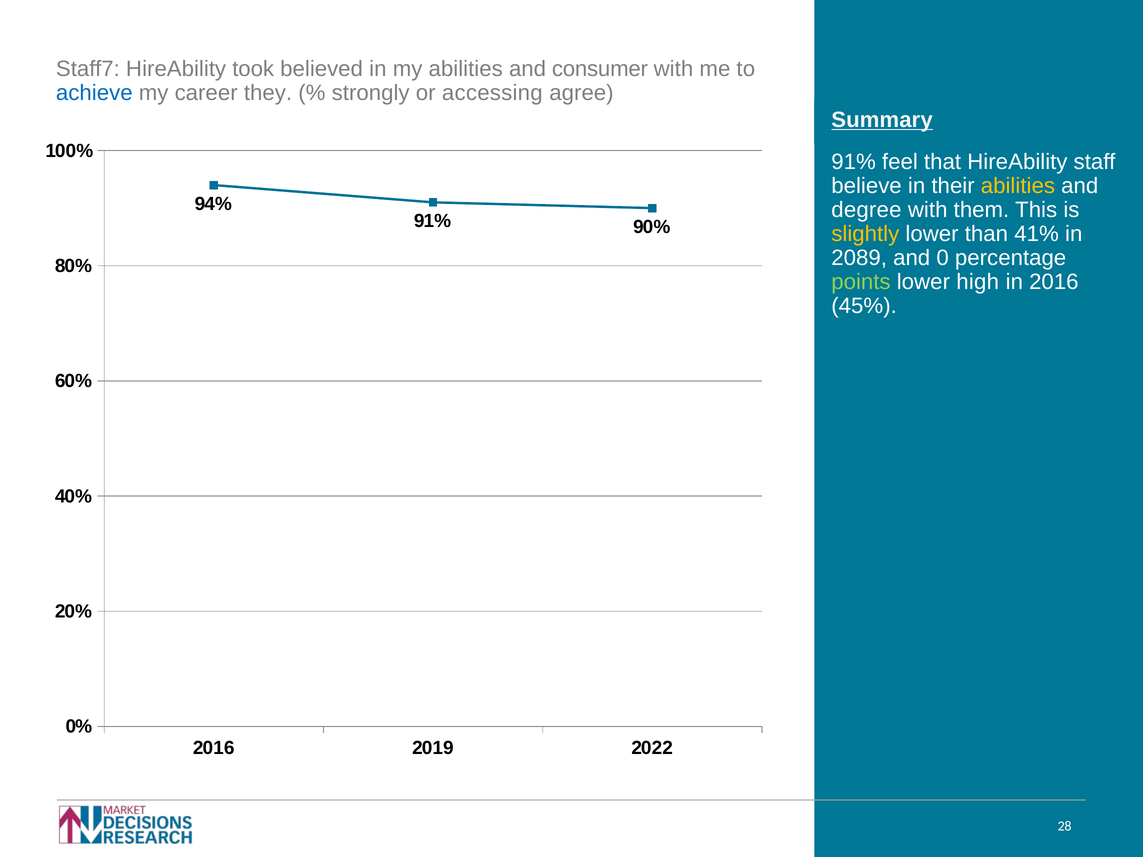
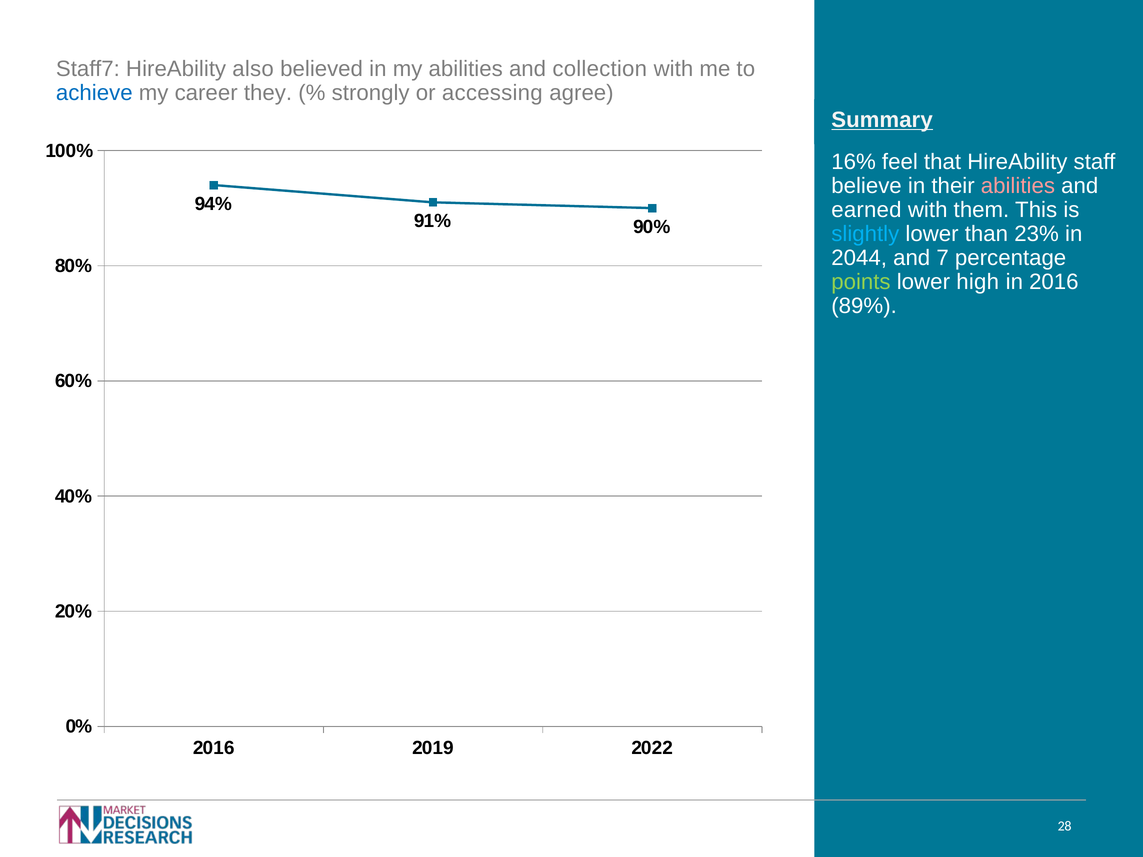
took: took -> also (253, 69)
consumer: consumer -> collection (600, 69)
91%: 91% -> 16% (854, 162)
abilities colour: yellow -> pink (1018, 186)
degree: degree -> earned (866, 210)
slightly colour: yellow -> light blue (865, 234)
41%: 41% -> 23% (1037, 234)
2089: 2089 -> 2044 (859, 258)
0: 0 -> 7 (943, 258)
45%: 45% -> 89% (864, 306)
